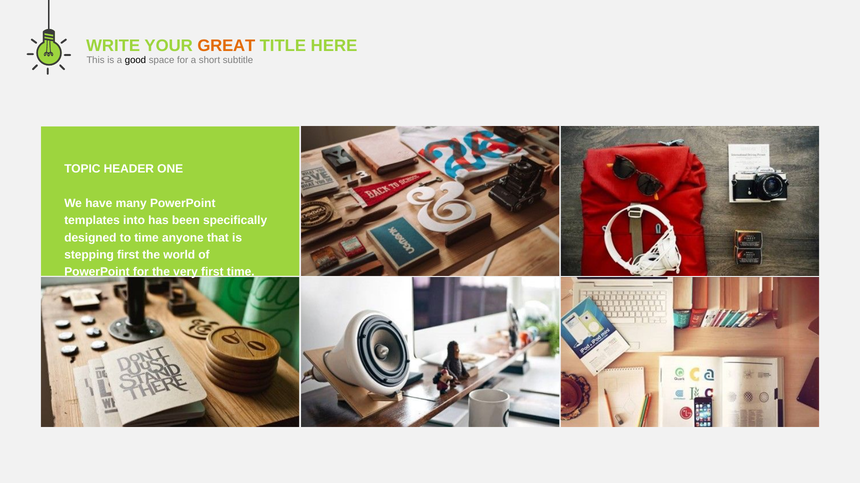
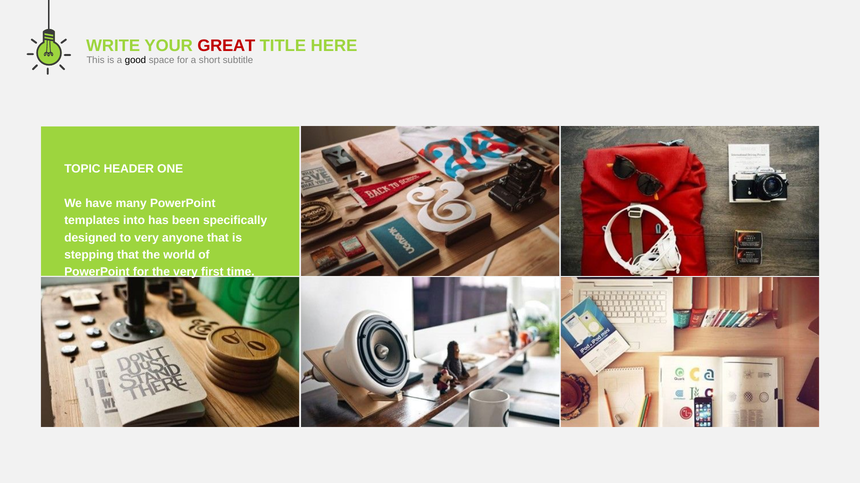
GREAT colour: orange -> red (226, 46)
to time: time -> very (147, 238)
stepping first: first -> that (128, 255)
